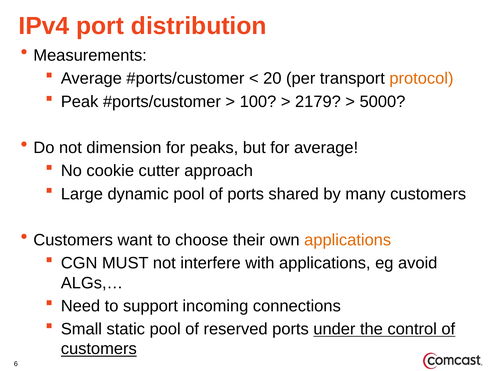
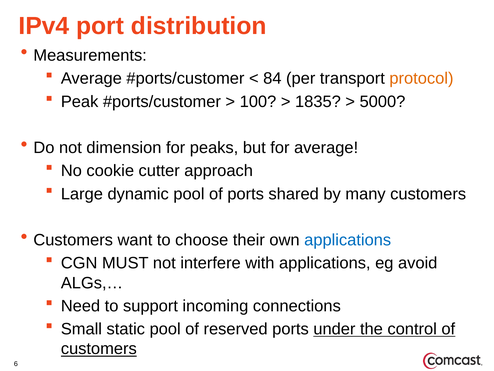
20: 20 -> 84 (272, 78)
2179: 2179 -> 1835 (318, 101)
applications colour: orange -> blue (348, 240)
